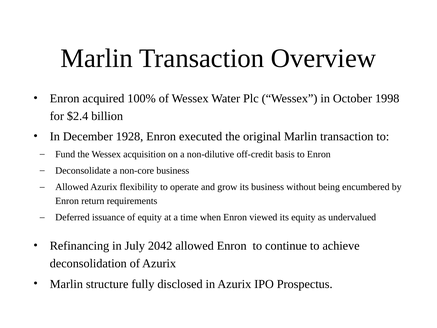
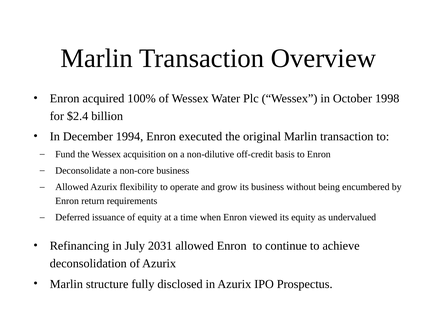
1928: 1928 -> 1994 (130, 137)
2042: 2042 -> 2031 (160, 246)
